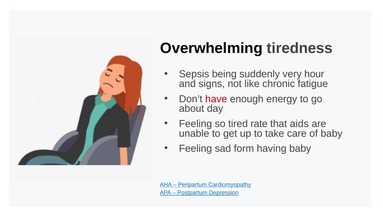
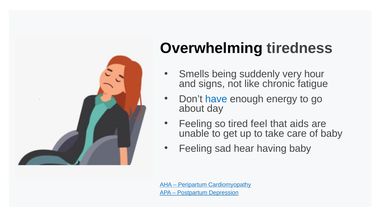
Sepsis: Sepsis -> Smells (194, 74)
have colour: red -> blue (216, 99)
rate: rate -> feel (259, 123)
form: form -> hear (244, 148)
